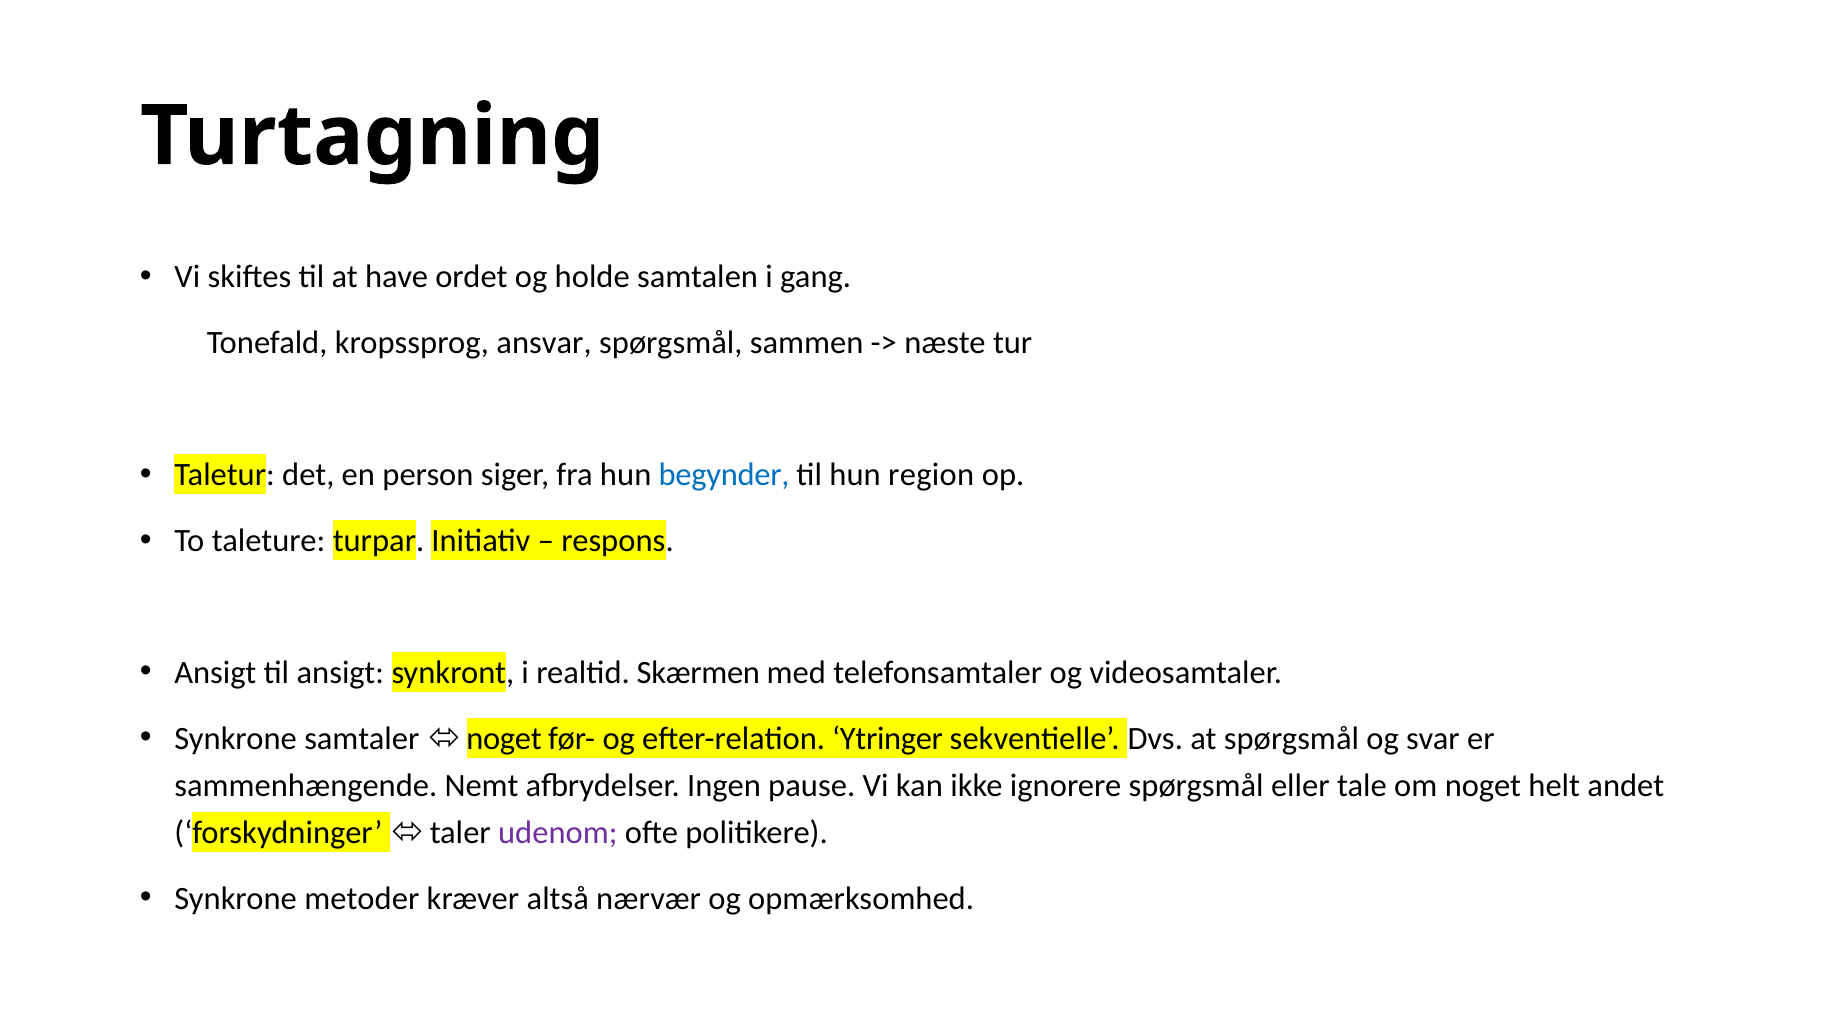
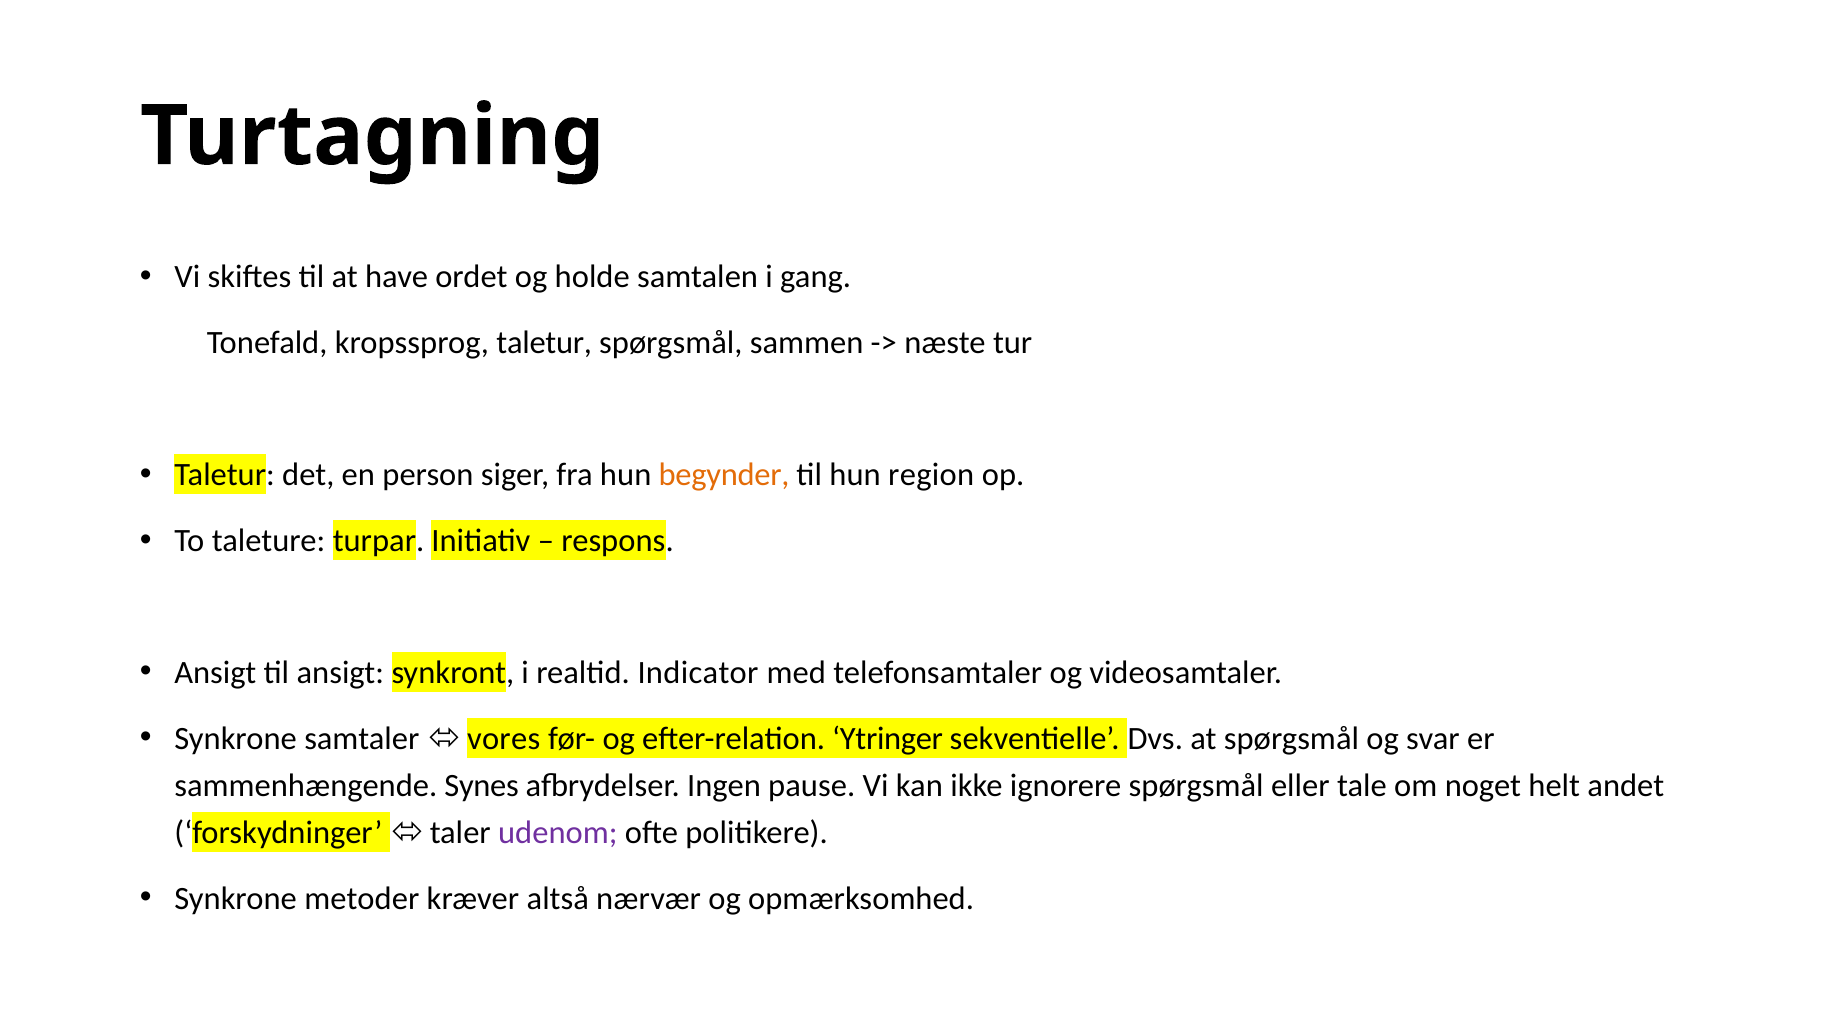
kropssprog ansvar: ansvar -> taletur (544, 343)
begynder colour: blue -> orange (724, 475)
Skærmen: Skærmen -> Indicator (698, 673)
noget: noget -> vores (504, 739)
Nemt: Nemt -> Synes (482, 785)
